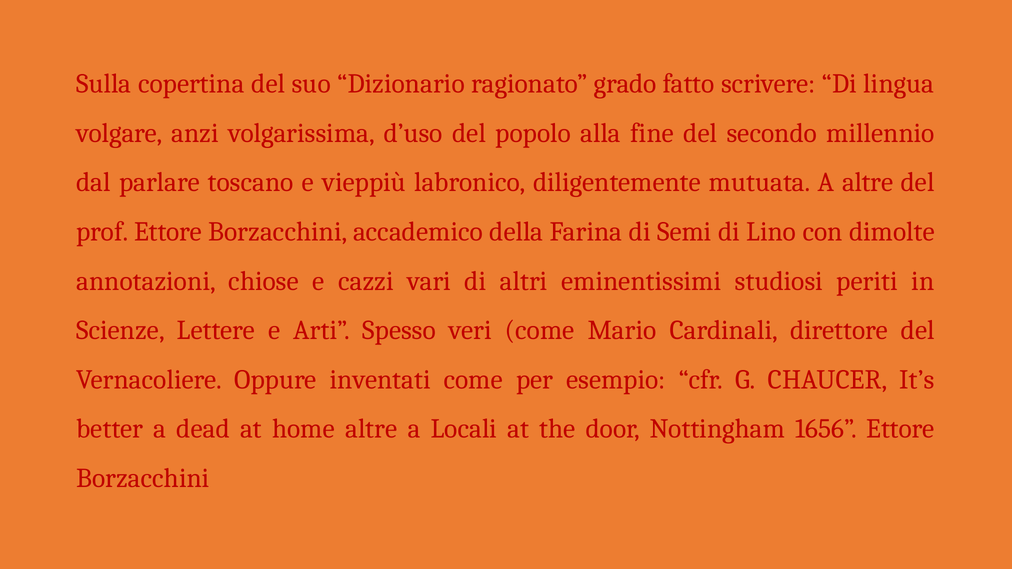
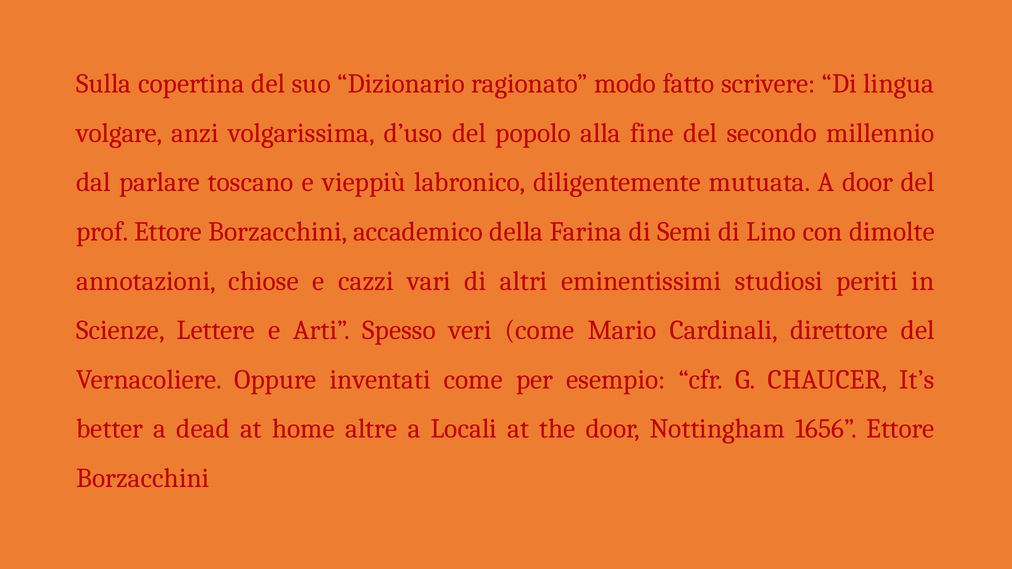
grado: grado -> modo (625, 84)
A altre: altre -> door (868, 182)
